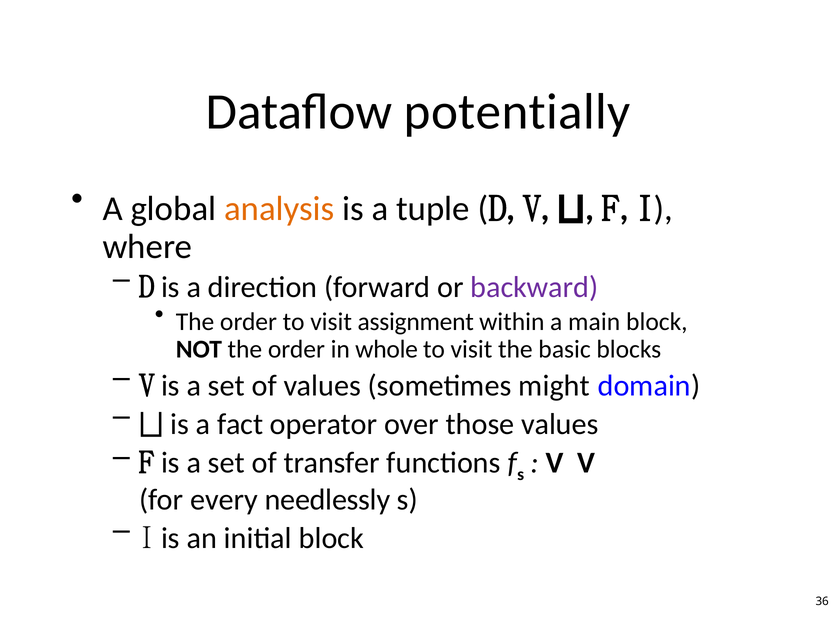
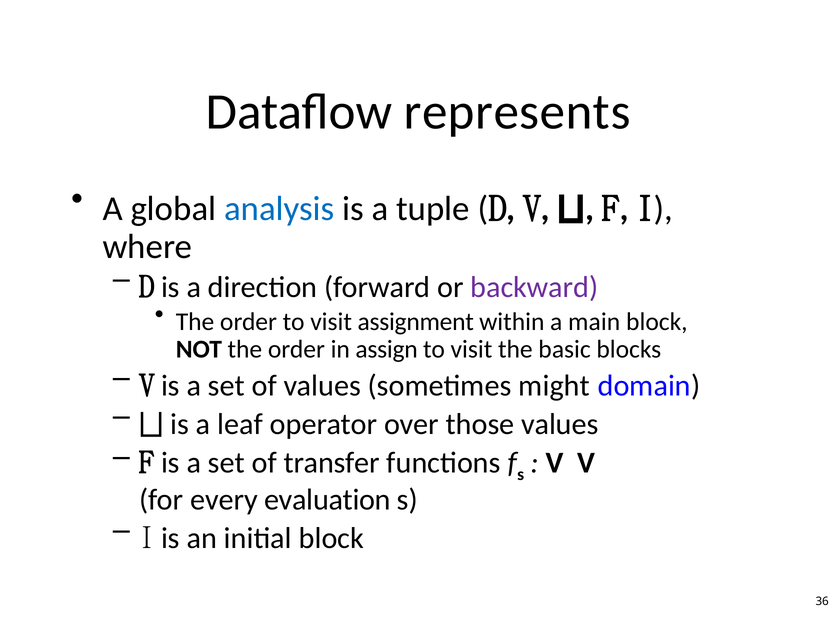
potentially: potentially -> represents (517, 112)
analysis colour: orange -> blue (279, 209)
whole: whole -> assign (387, 349)
fact: fact -> leaf (240, 424)
needlessly: needlessly -> evaluation (327, 500)
